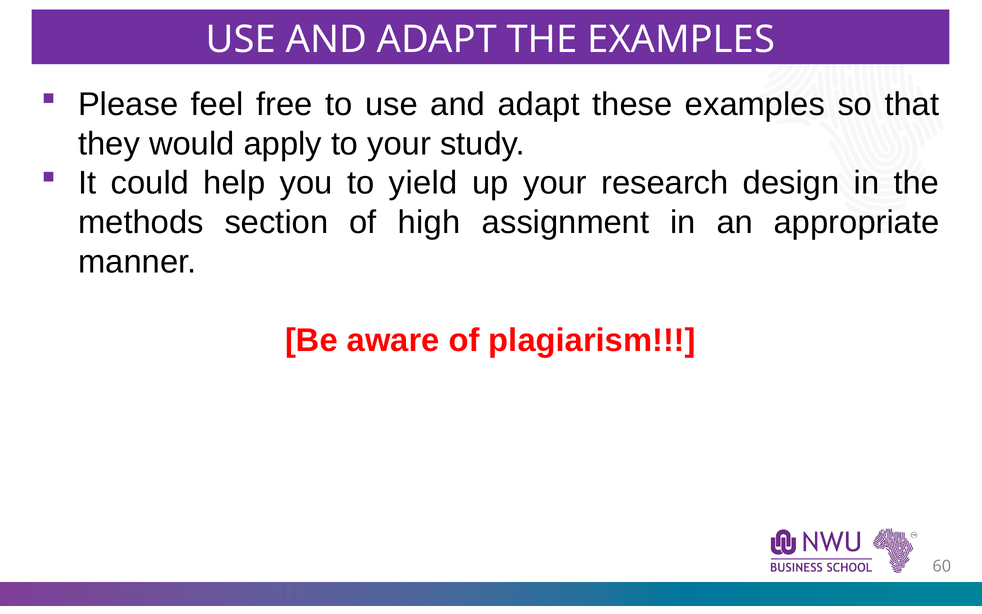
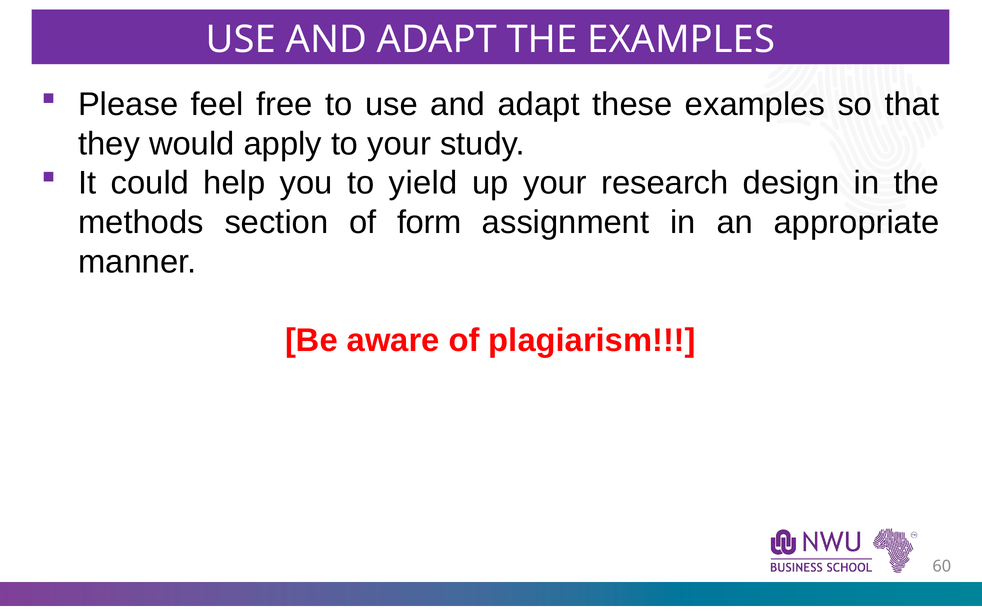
high: high -> form (429, 222)
